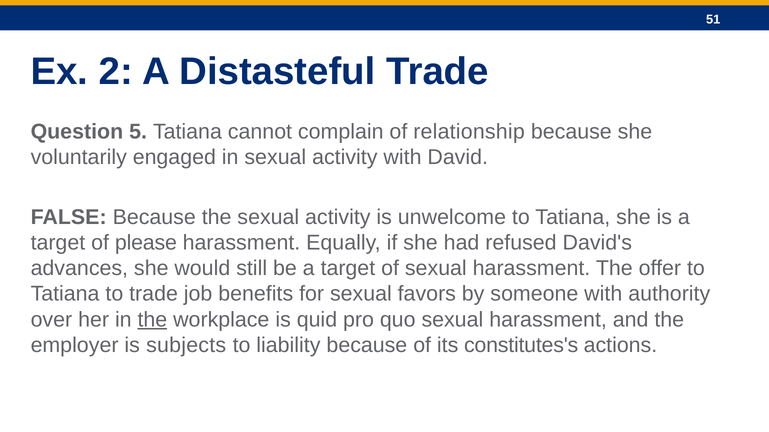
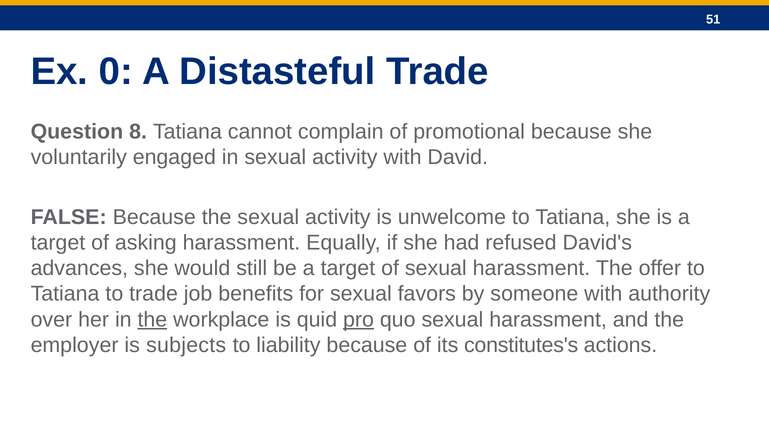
2: 2 -> 0 (116, 72)
5: 5 -> 8 (138, 132)
relationship: relationship -> promotional (469, 132)
please: please -> asking (146, 243)
pro underline: none -> present (359, 320)
